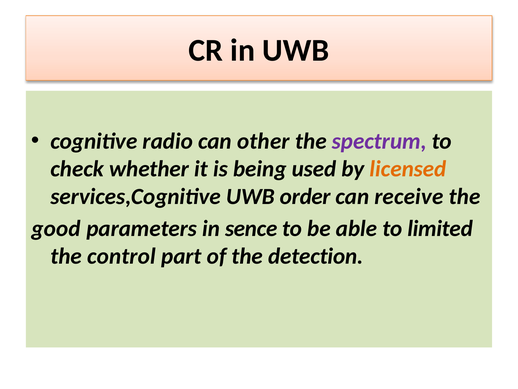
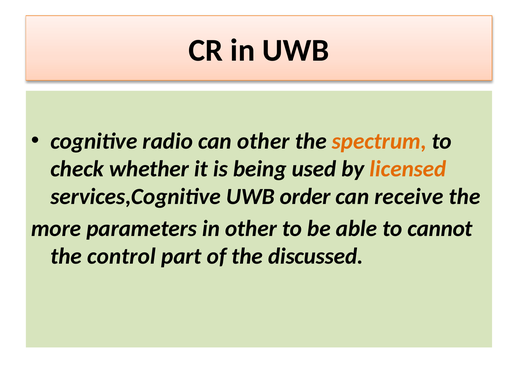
spectrum colour: purple -> orange (379, 141)
good: good -> more (56, 228)
in sence: sence -> other (251, 228)
limited: limited -> cannot (440, 228)
detection: detection -> discussed (316, 256)
